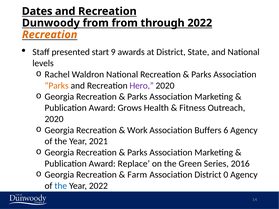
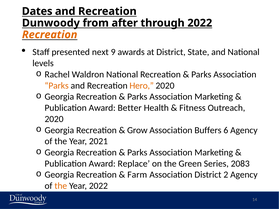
from from: from -> after (125, 23)
start: start -> next (100, 52)
Hero colour: purple -> orange (142, 86)
Grows: Grows -> Better (130, 108)
Work: Work -> Grow (137, 130)
2016: 2016 -> 2083 (240, 164)
0: 0 -> 2 (226, 175)
the colour: blue -> orange (61, 186)
